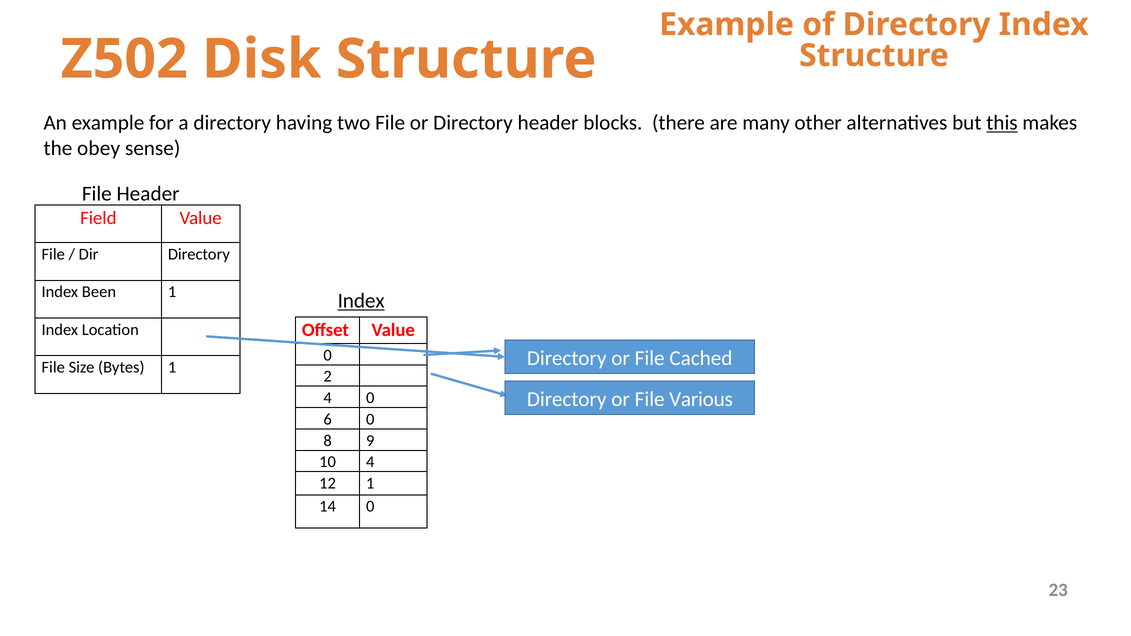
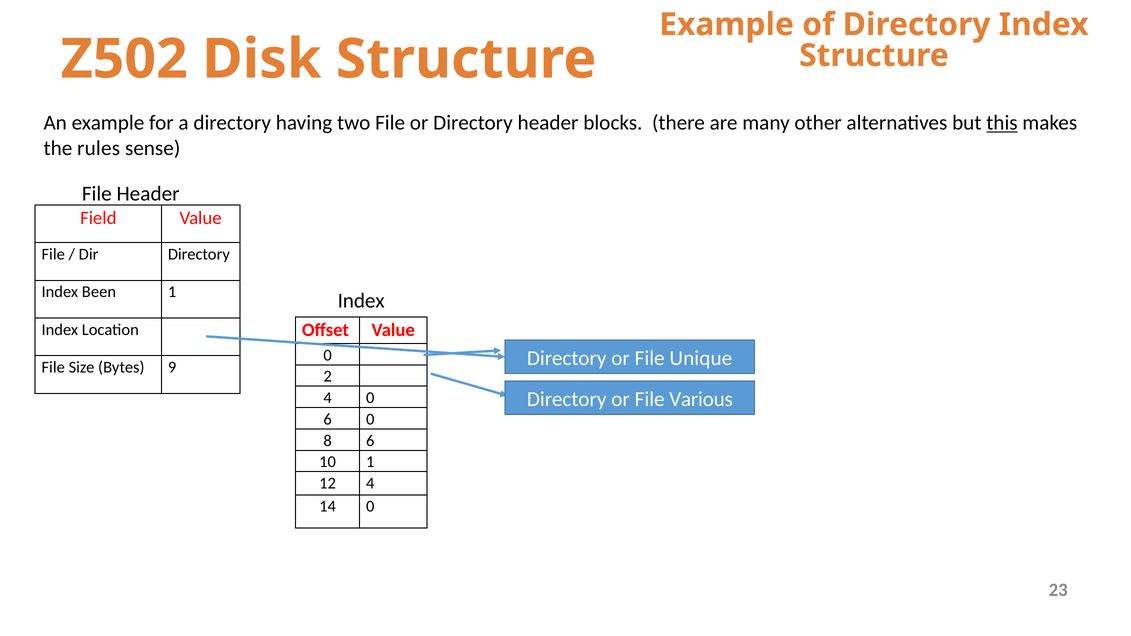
obey: obey -> rules (99, 148)
Index underline: present -> none (361, 301)
Bytes 1: 1 -> 9 (172, 367)
Cached: Cached -> Unique (701, 358)
8 9: 9 -> 6 (370, 441)
10 4: 4 -> 1 (370, 462)
12 1: 1 -> 4 (370, 483)
